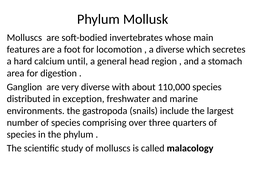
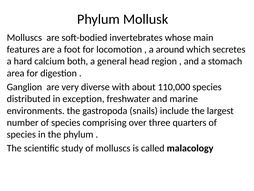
a diverse: diverse -> around (170, 49)
until: until -> both (78, 61)
